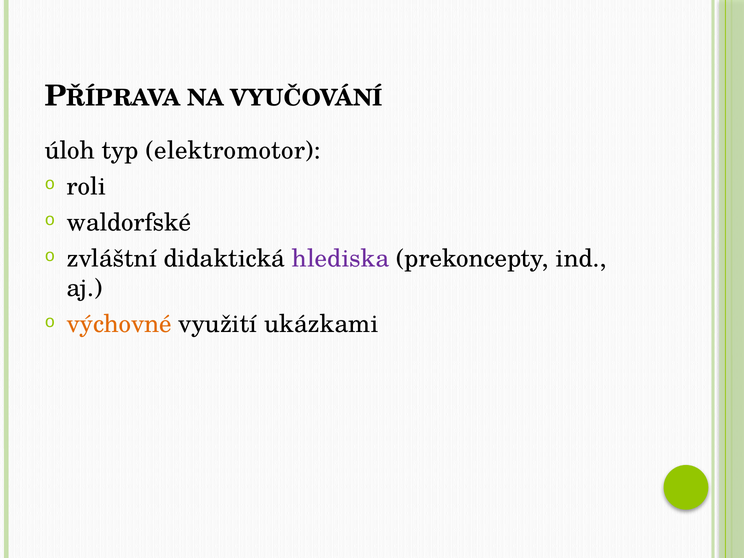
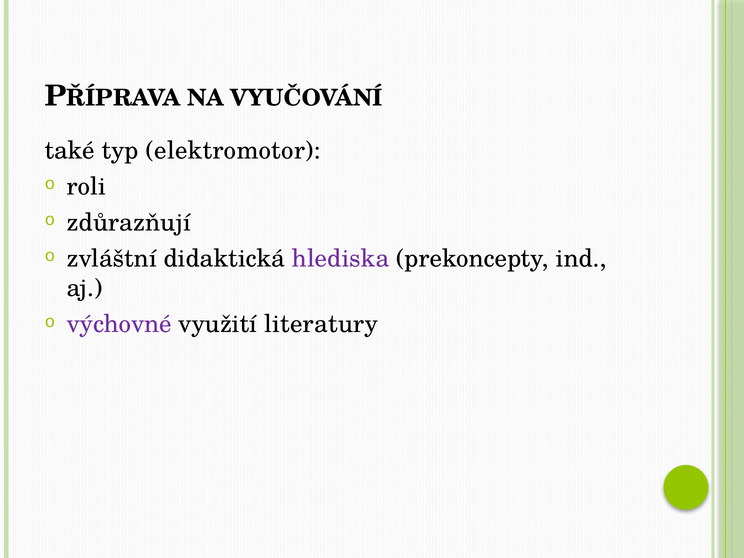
úloh: úloh -> také (70, 151)
waldorfské: waldorfské -> zdůrazňují (129, 222)
výchovné colour: orange -> purple (119, 324)
ukázkami: ukázkami -> literatury (321, 324)
